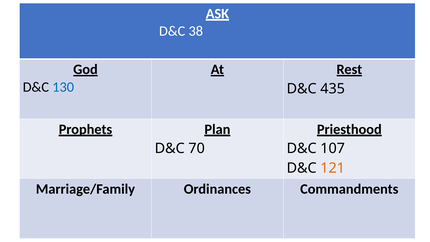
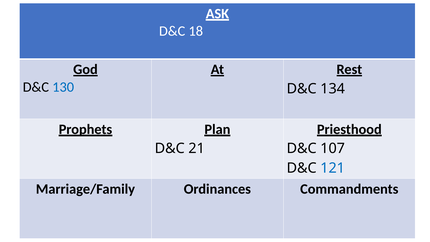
38: 38 -> 18 (196, 31)
435: 435 -> 134 (333, 89)
70: 70 -> 21 (197, 148)
121 colour: orange -> blue (333, 168)
